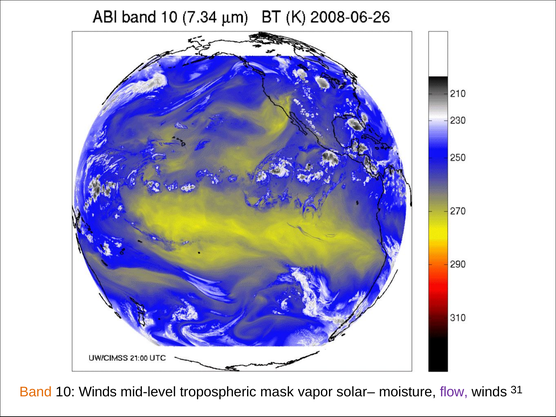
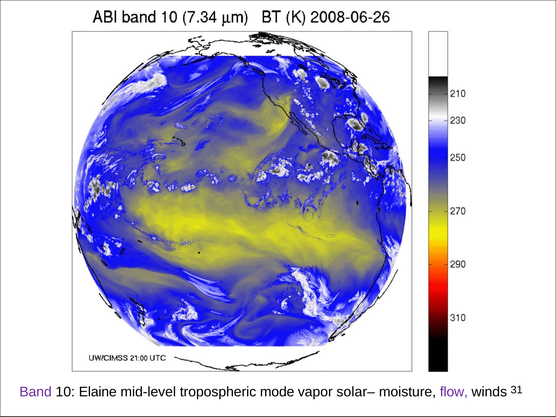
Band colour: orange -> purple (36, 392)
10 Winds: Winds -> Elaine (98, 392)
mask: mask -> mode (277, 392)
